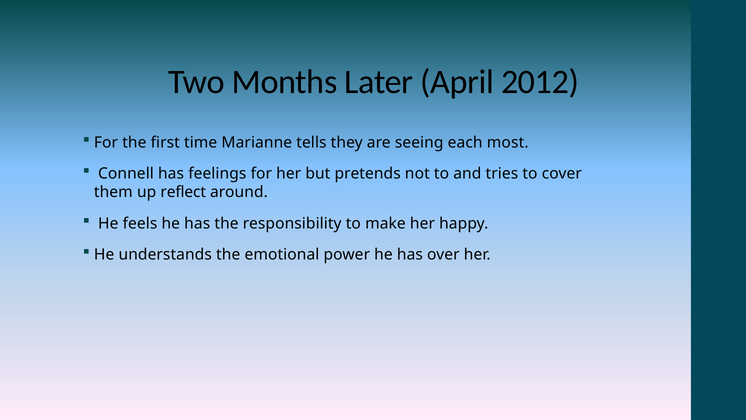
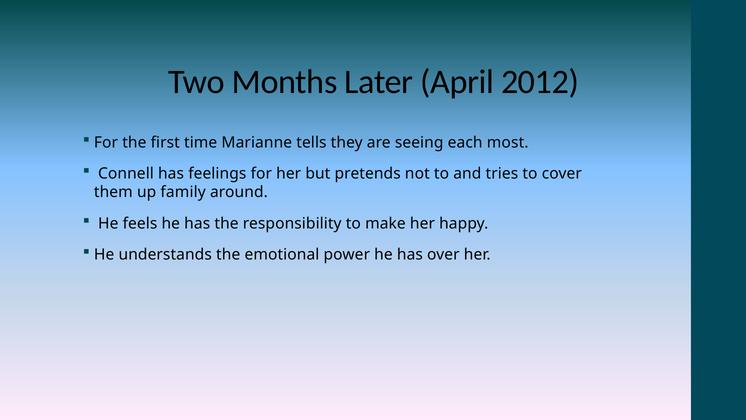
reflect: reflect -> family (183, 192)
